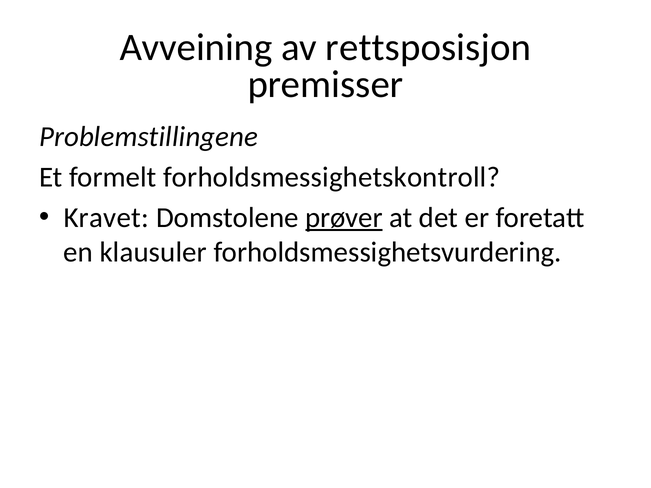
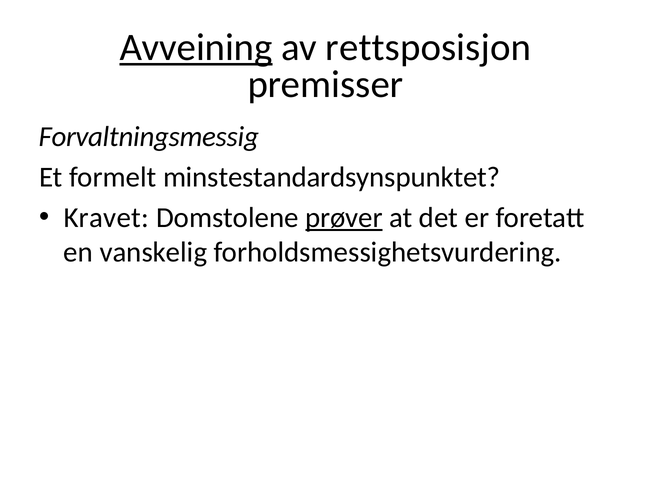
Avveining underline: none -> present (196, 47)
Problemstillingene: Problemstillingene -> Forvaltningsmessig (149, 137)
forholdsmessighetskontroll: forholdsmessighetskontroll -> minstestandardsynspunktet (332, 177)
klausuler: klausuler -> vanskelig (153, 252)
